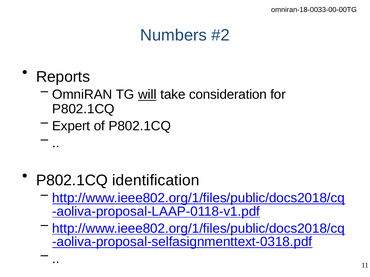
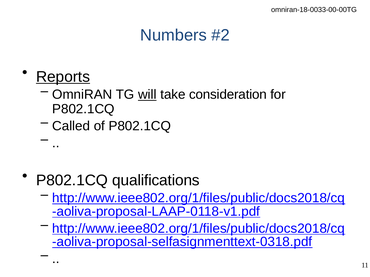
Reports underline: none -> present (63, 77)
Expert: Expert -> Called (71, 126)
identification: identification -> qualifications (156, 181)
